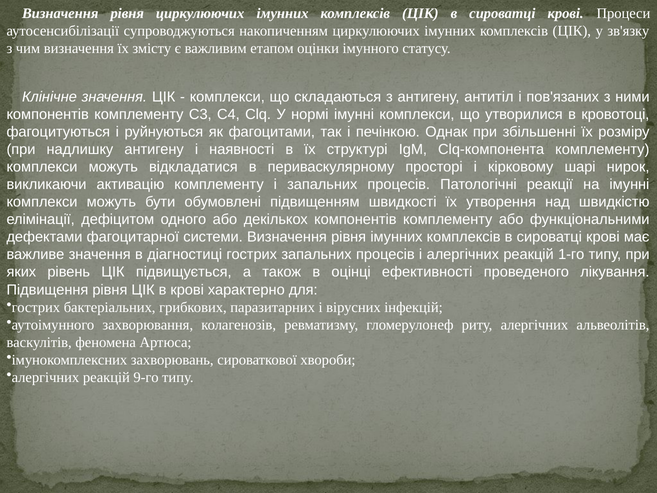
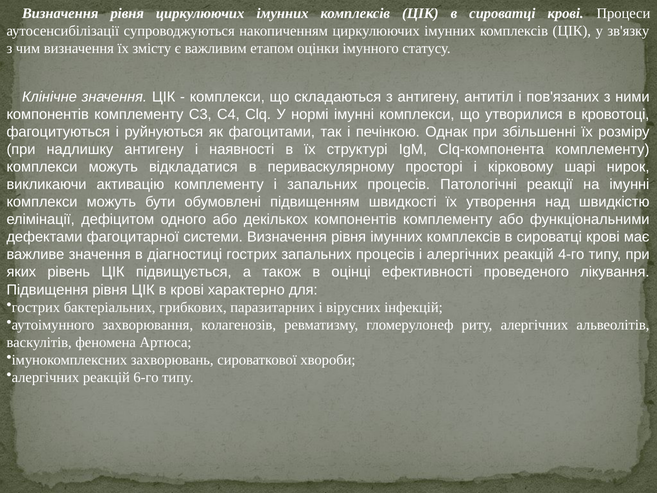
1-го: 1-го -> 4-го (571, 255)
9-го: 9-го -> 6-го (146, 377)
